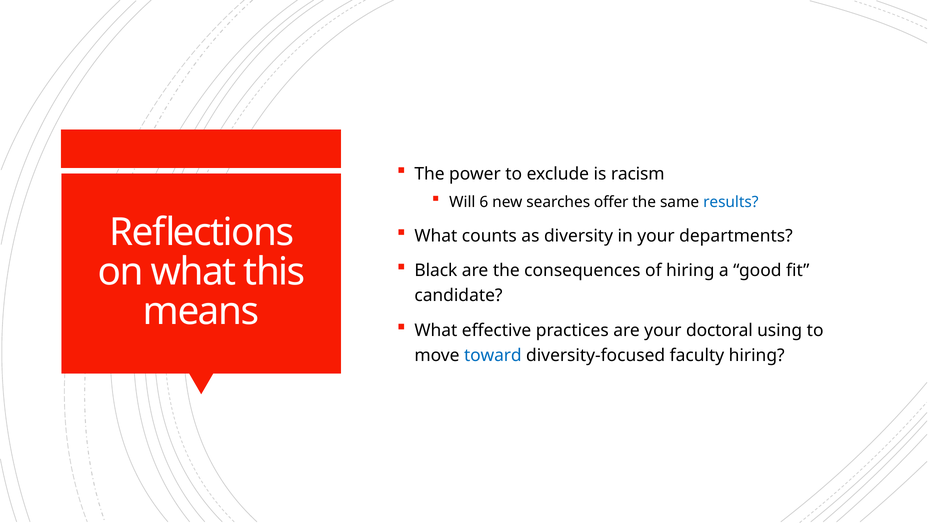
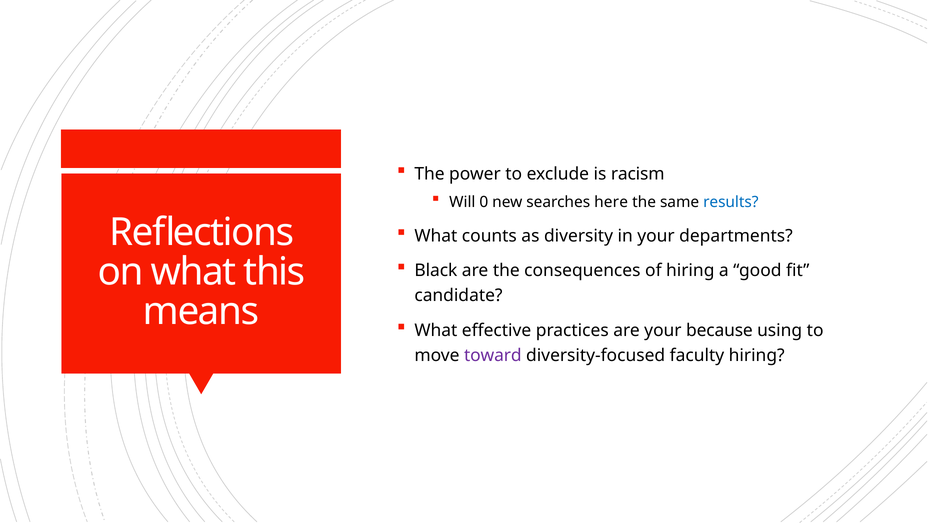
6: 6 -> 0 (484, 202)
offer: offer -> here (611, 202)
doctoral: doctoral -> because (719, 330)
toward colour: blue -> purple (493, 355)
